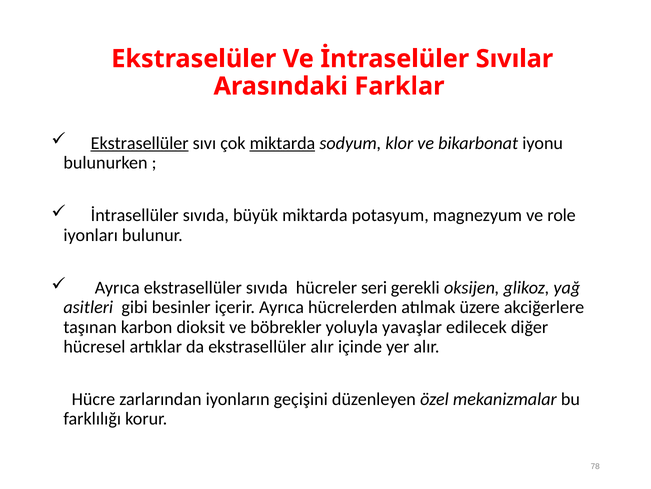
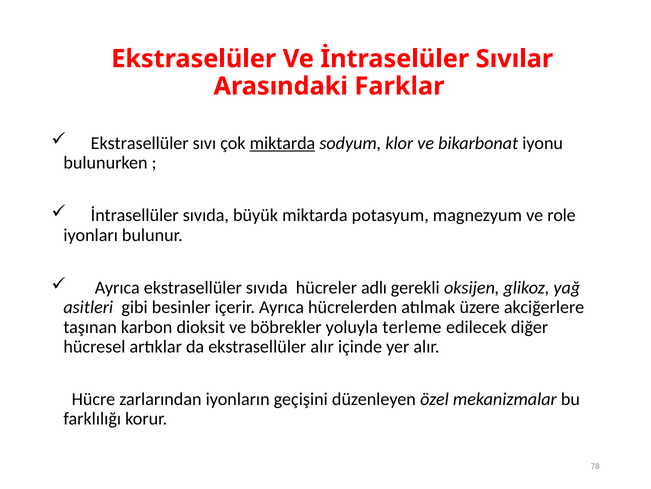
Ekstrasellüler underline: present -> none (140, 143)
seri: seri -> adlı (374, 287)
yavaşlar: yavaşlar -> terleme (412, 327)
